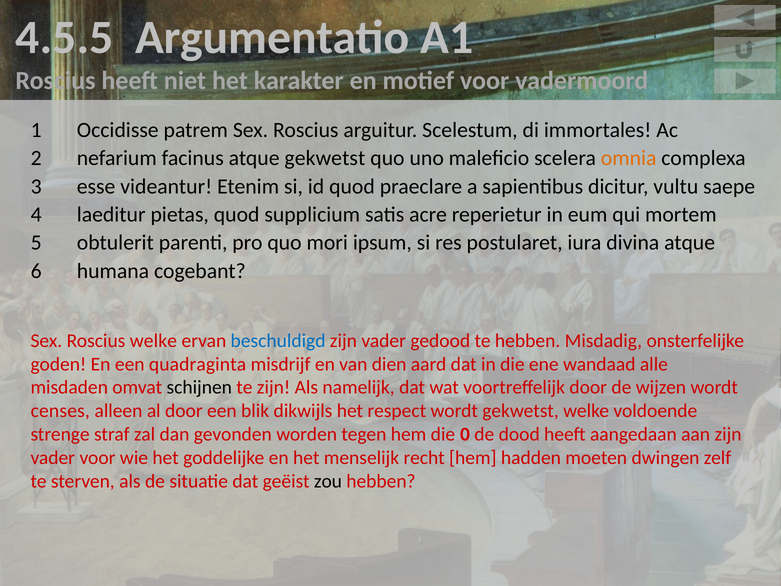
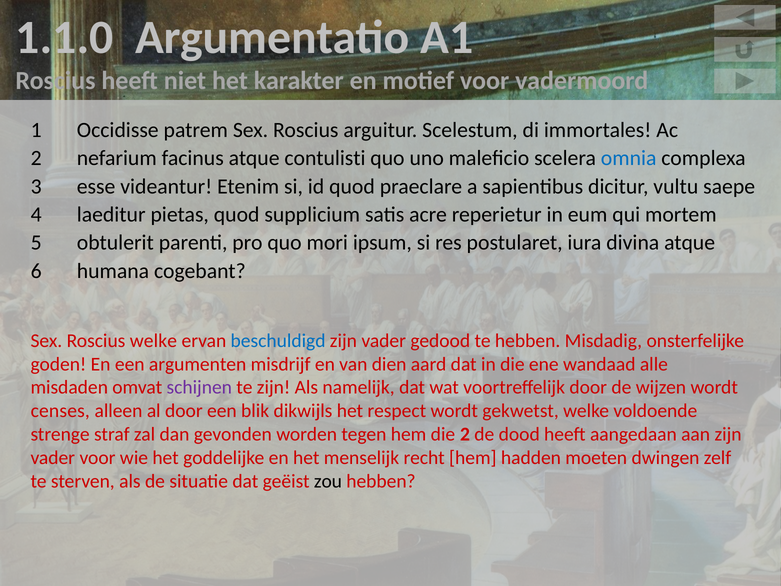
4.5.5: 4.5.5 -> 1.1.0 (64, 38)
atque gekwetst: gekwetst -> contulisti (325, 158)
omnia colour: orange -> blue (629, 158)
quadraginta: quadraginta -> argumenten (198, 364)
schijnen colour: black -> purple (199, 387)
die 0: 0 -> 2 (465, 434)
